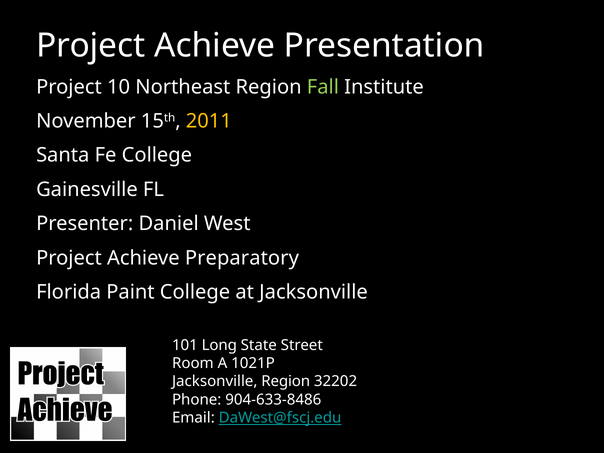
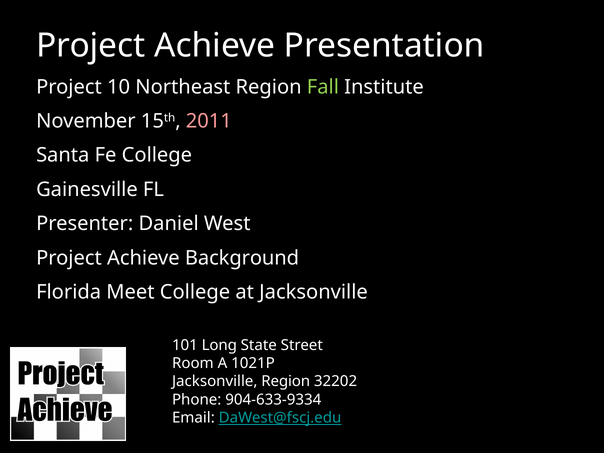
2011 colour: yellow -> pink (209, 121)
Preparatory: Preparatory -> Background (242, 258)
Paint: Paint -> Meet (130, 292)
904-633-8486: 904-633-8486 -> 904-633-9334 (273, 400)
